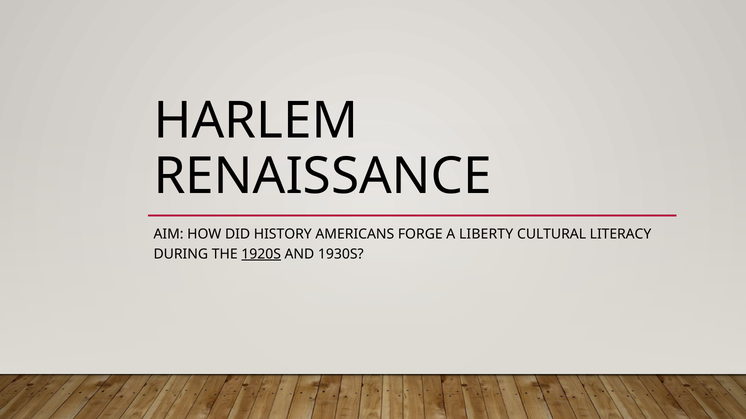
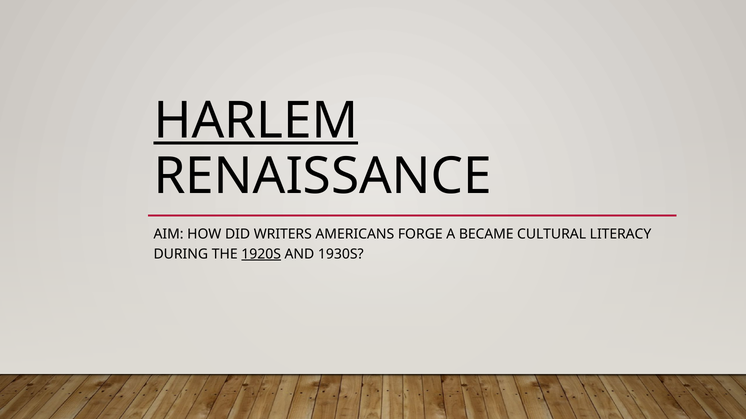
HARLEM underline: none -> present (256, 121)
HISTORY: HISTORY -> WRITERS (283, 234)
LIBERTY: LIBERTY -> BECAME (486, 234)
